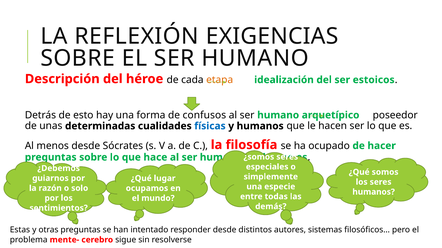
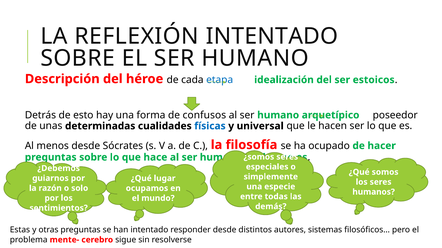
REFLEXIÓN EXIGENCIAS: EXIGENCIAS -> INTENTADO (272, 36)
etapa colour: orange -> blue (220, 80)
y humanos: humanos -> universal (260, 126)
